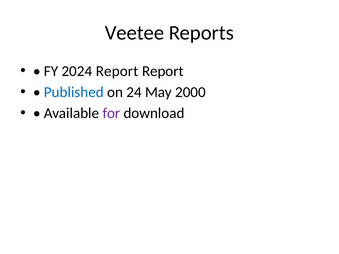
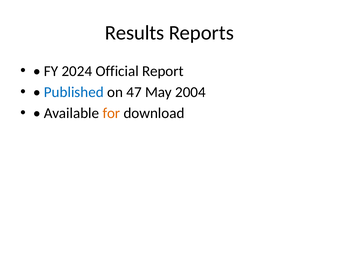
Veetee: Veetee -> Results (135, 33)
2024 Report: Report -> Official (117, 71)
24: 24 -> 47 (134, 92)
2000: 2000 -> 2004 (190, 92)
for colour: purple -> orange (111, 113)
